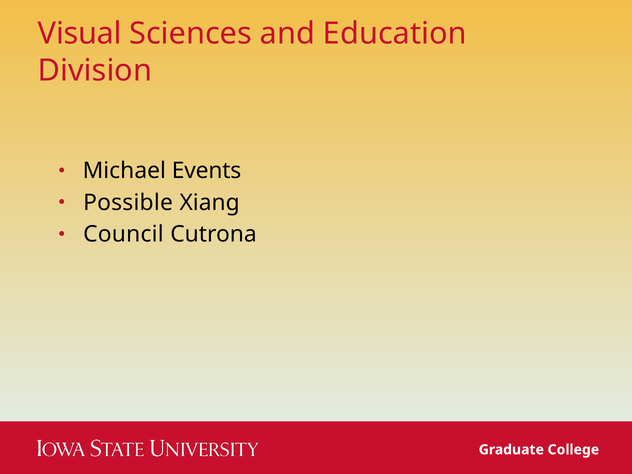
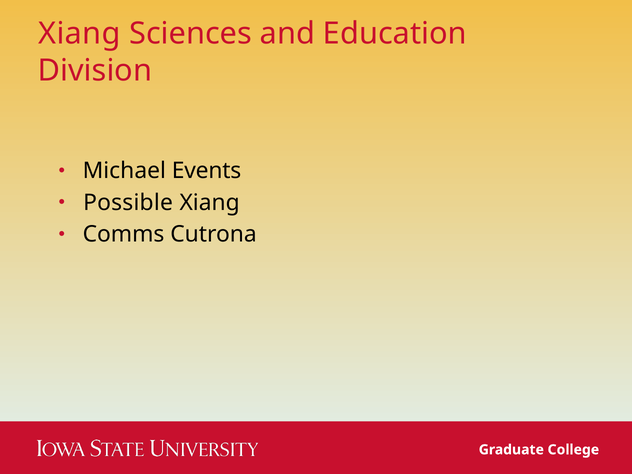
Visual: Visual -> Xiang (79, 34)
Council: Council -> Comms (124, 234)
